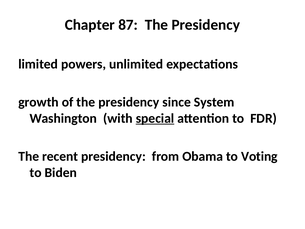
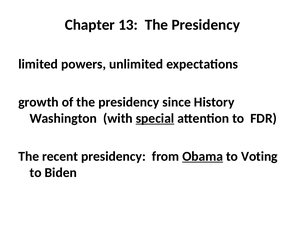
87: 87 -> 13 (128, 25)
System: System -> History (214, 102)
Obama underline: none -> present (203, 156)
